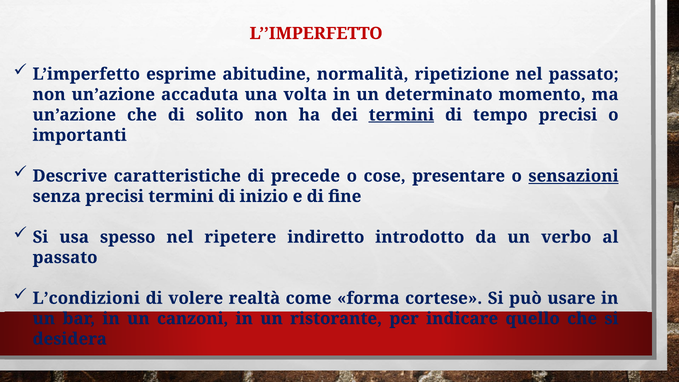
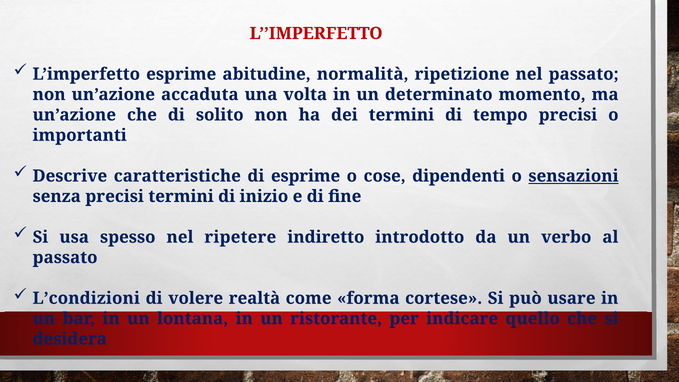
termini underline: present -> none (401, 115)
di precede: precede -> esprime (306, 176)
presentare: presentare -> dipendenti (459, 176)
canzoni: canzoni -> lontana (193, 319)
